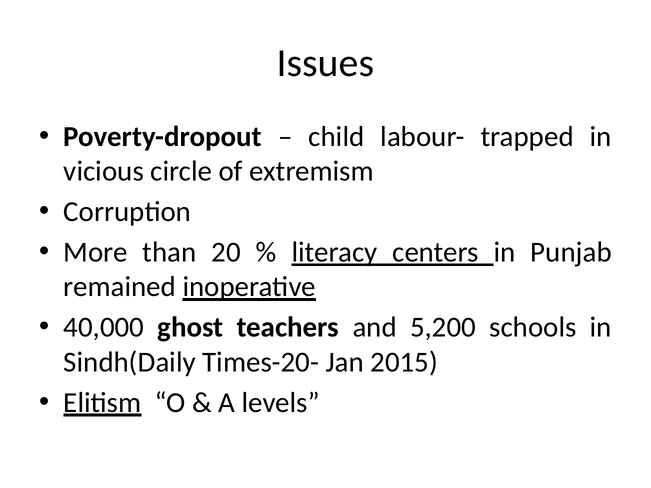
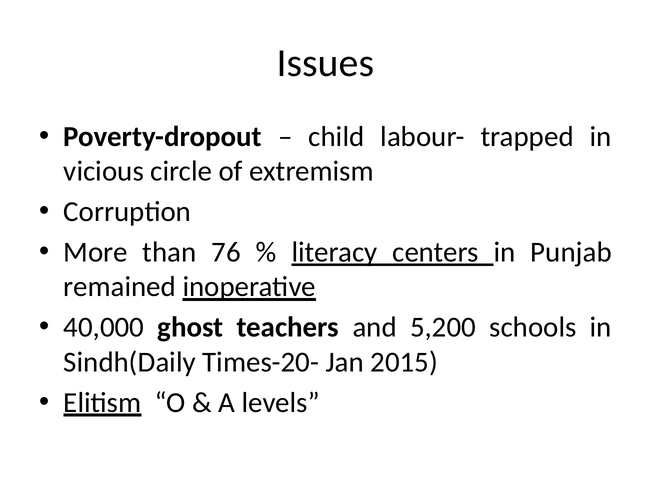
20: 20 -> 76 (226, 252)
